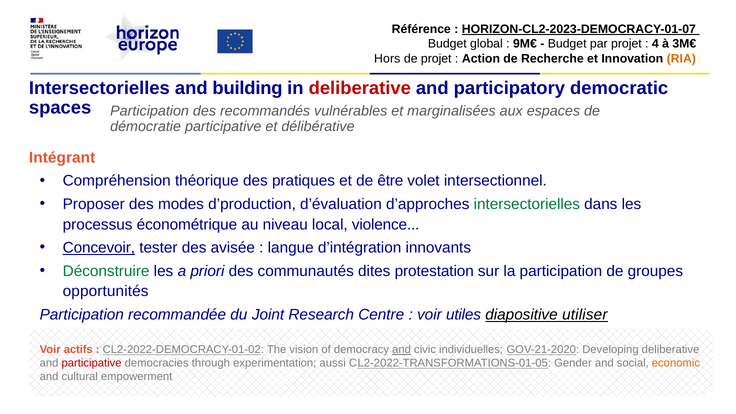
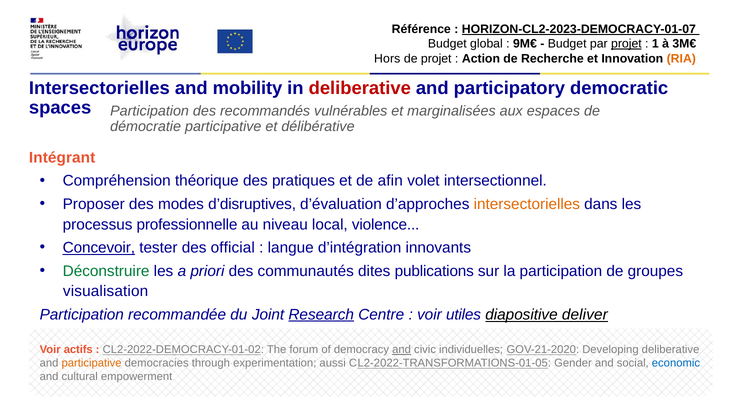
projet underline: none -> present (626, 44)
4: 4 -> 1 (655, 44)
building: building -> mobility (247, 88)
être: être -> afin (390, 181)
d’production: d’production -> d’disruptives (252, 204)
intersectorielles colour: green -> orange (527, 204)
économétrique: économétrique -> professionnelle (187, 224)
avisée: avisée -> official (233, 248)
protestation: protestation -> publications (434, 271)
opportunités: opportunités -> visualisation (106, 291)
Research underline: none -> present (321, 315)
utiliser: utiliser -> deliver (585, 315)
vision: vision -> forum (304, 350)
participative colour: red -> orange (92, 363)
economic colour: orange -> blue (676, 363)
